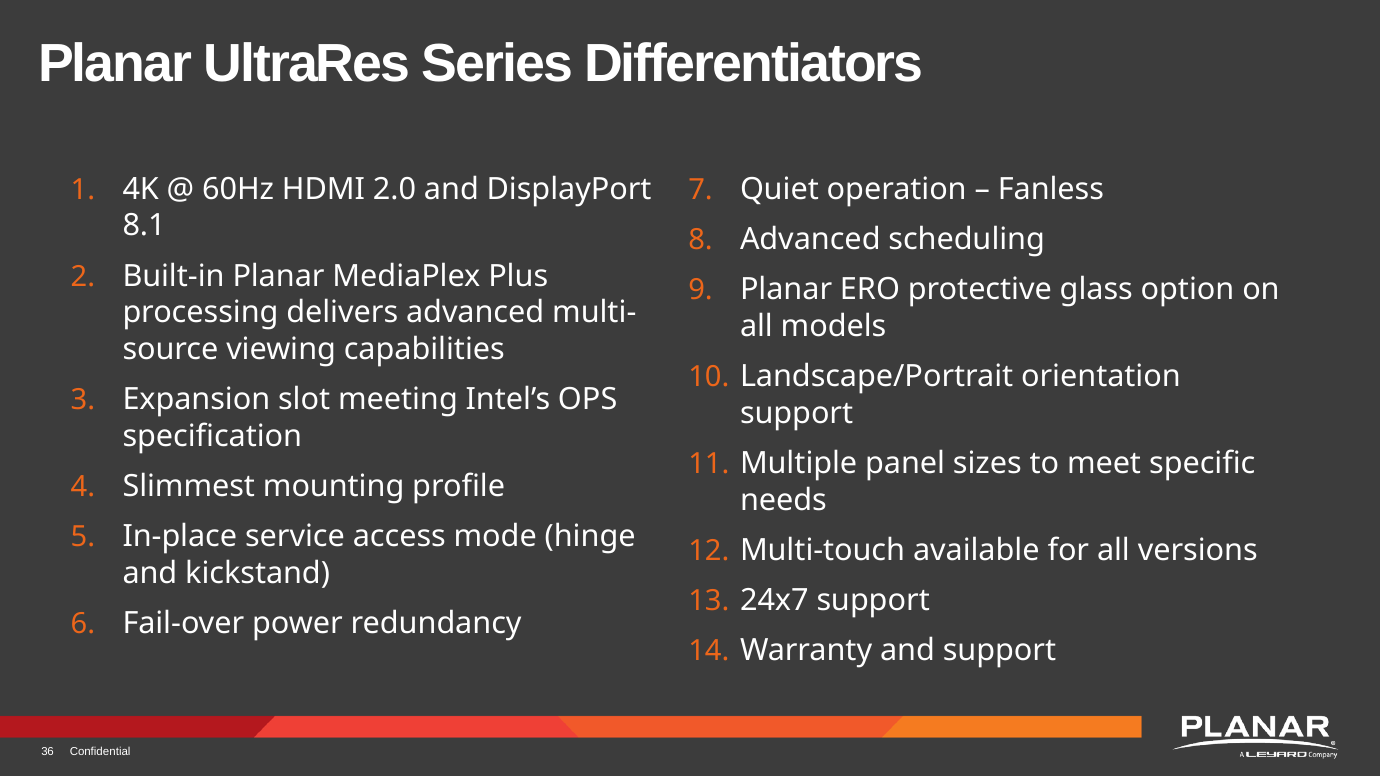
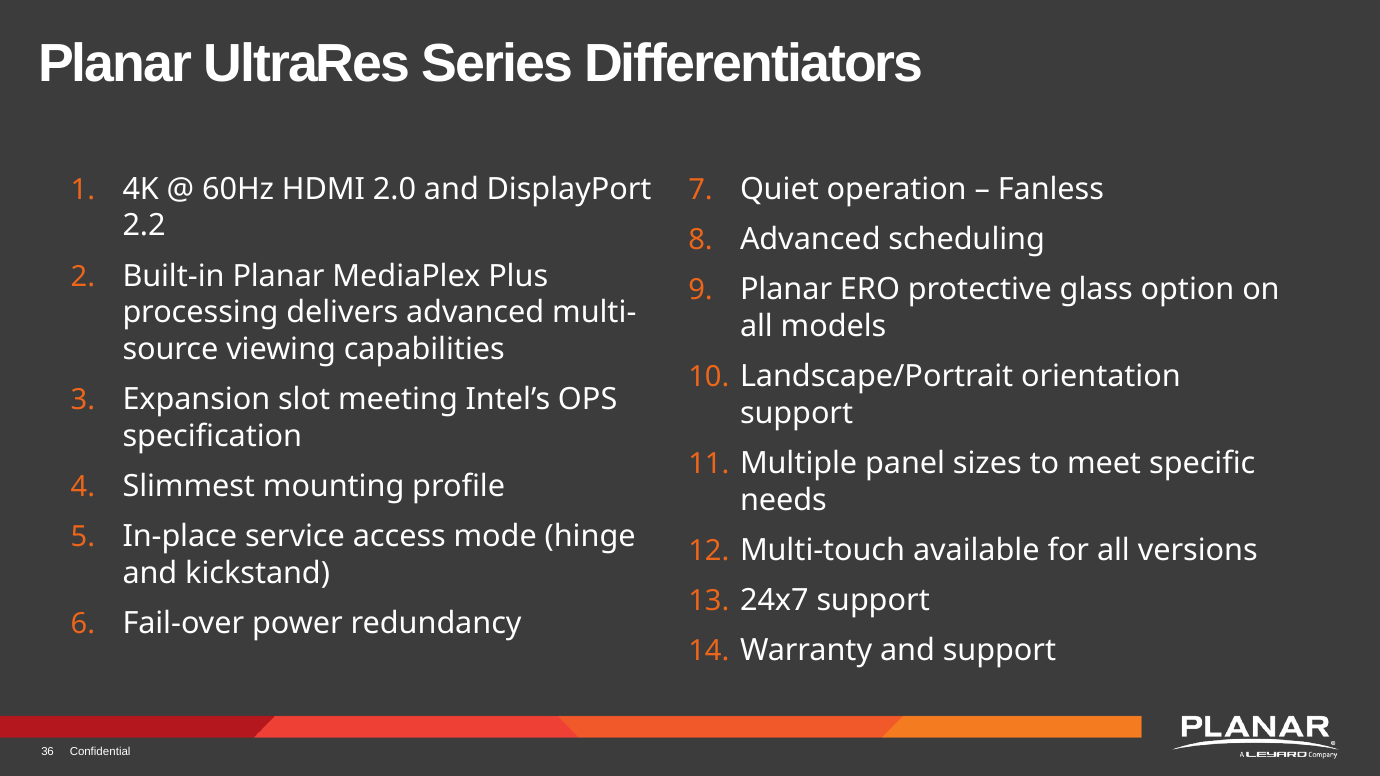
8.1: 8.1 -> 2.2 (144, 226)
